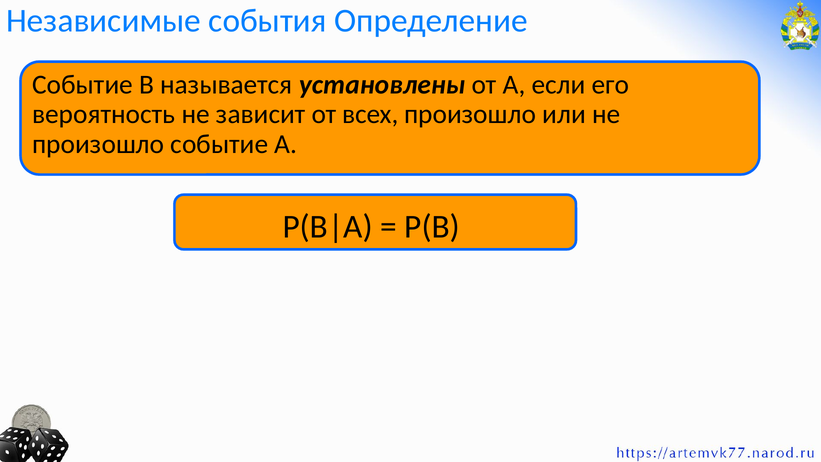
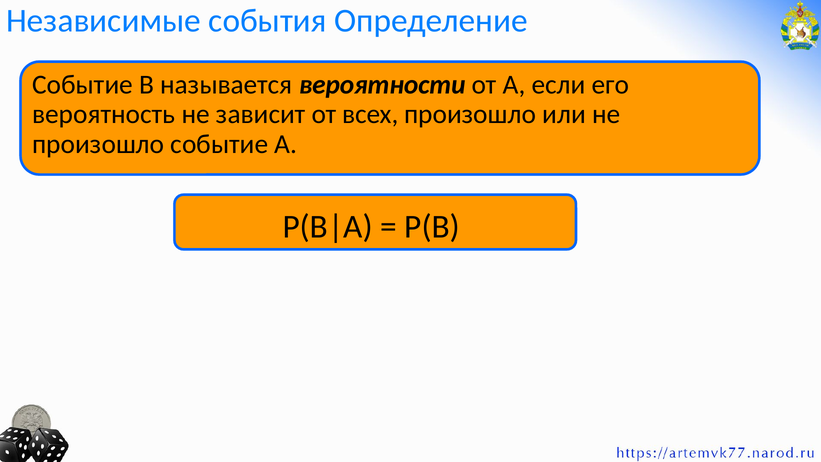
установлены: установлены -> вероятности (382, 85)
